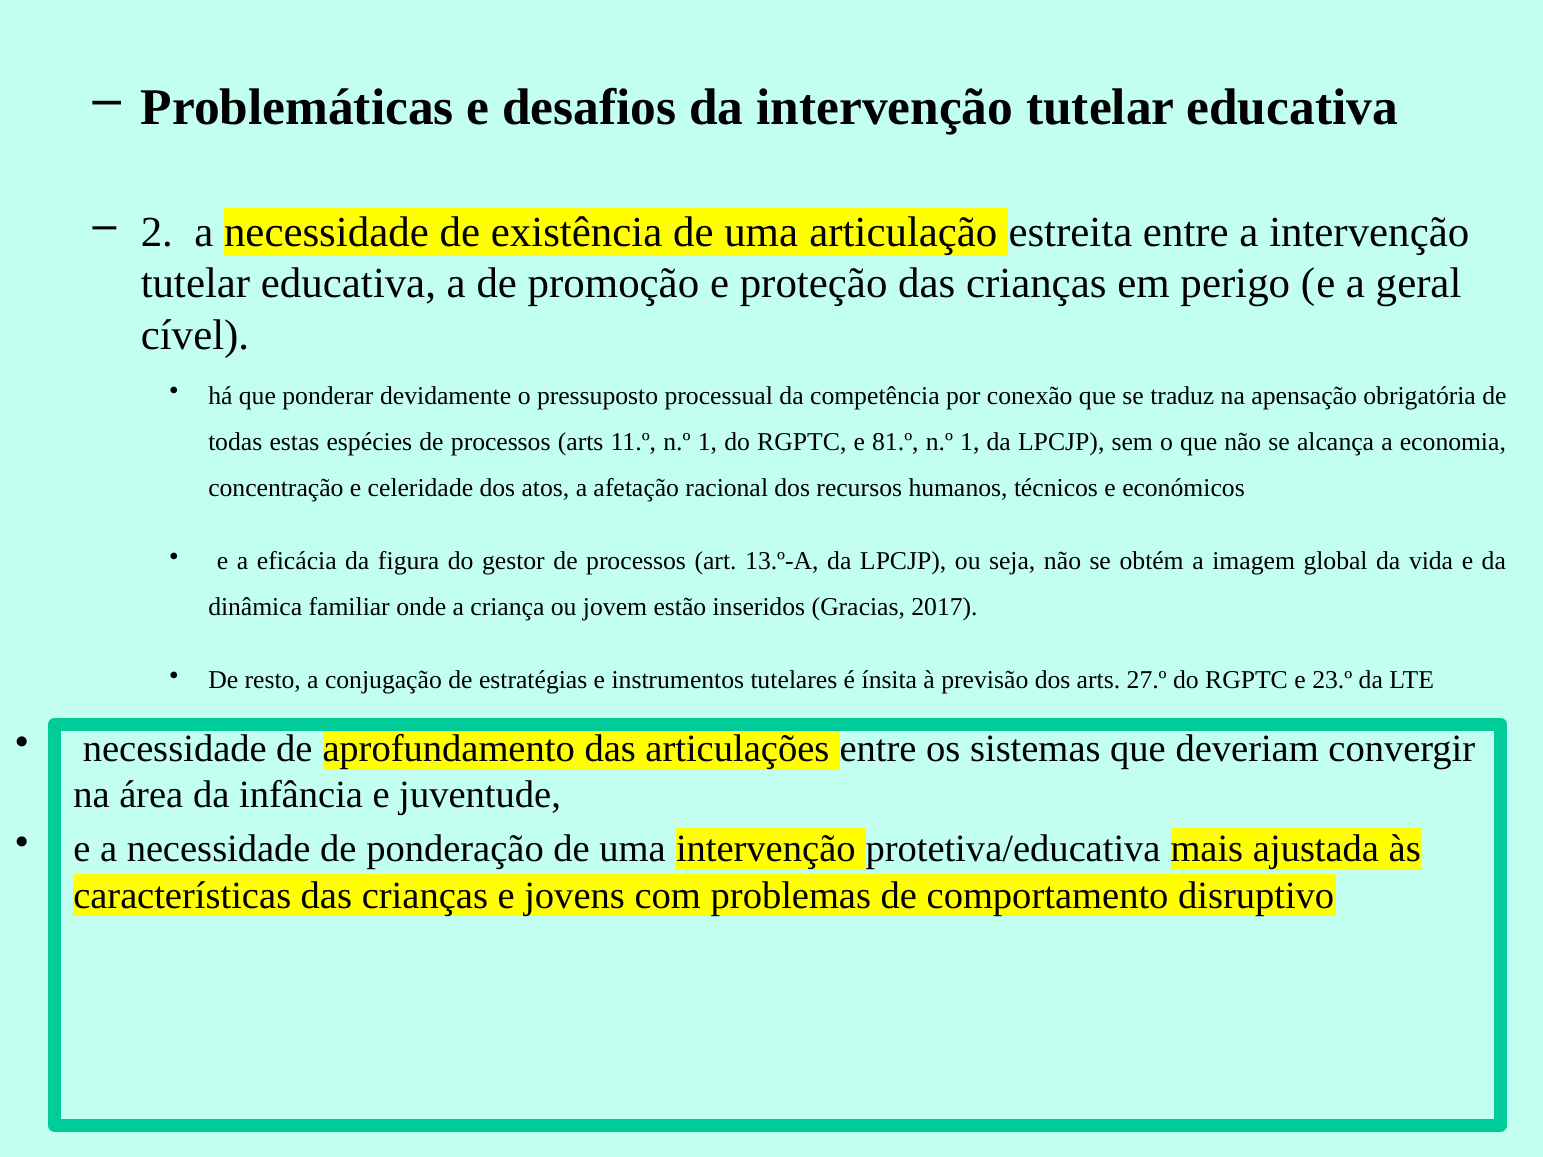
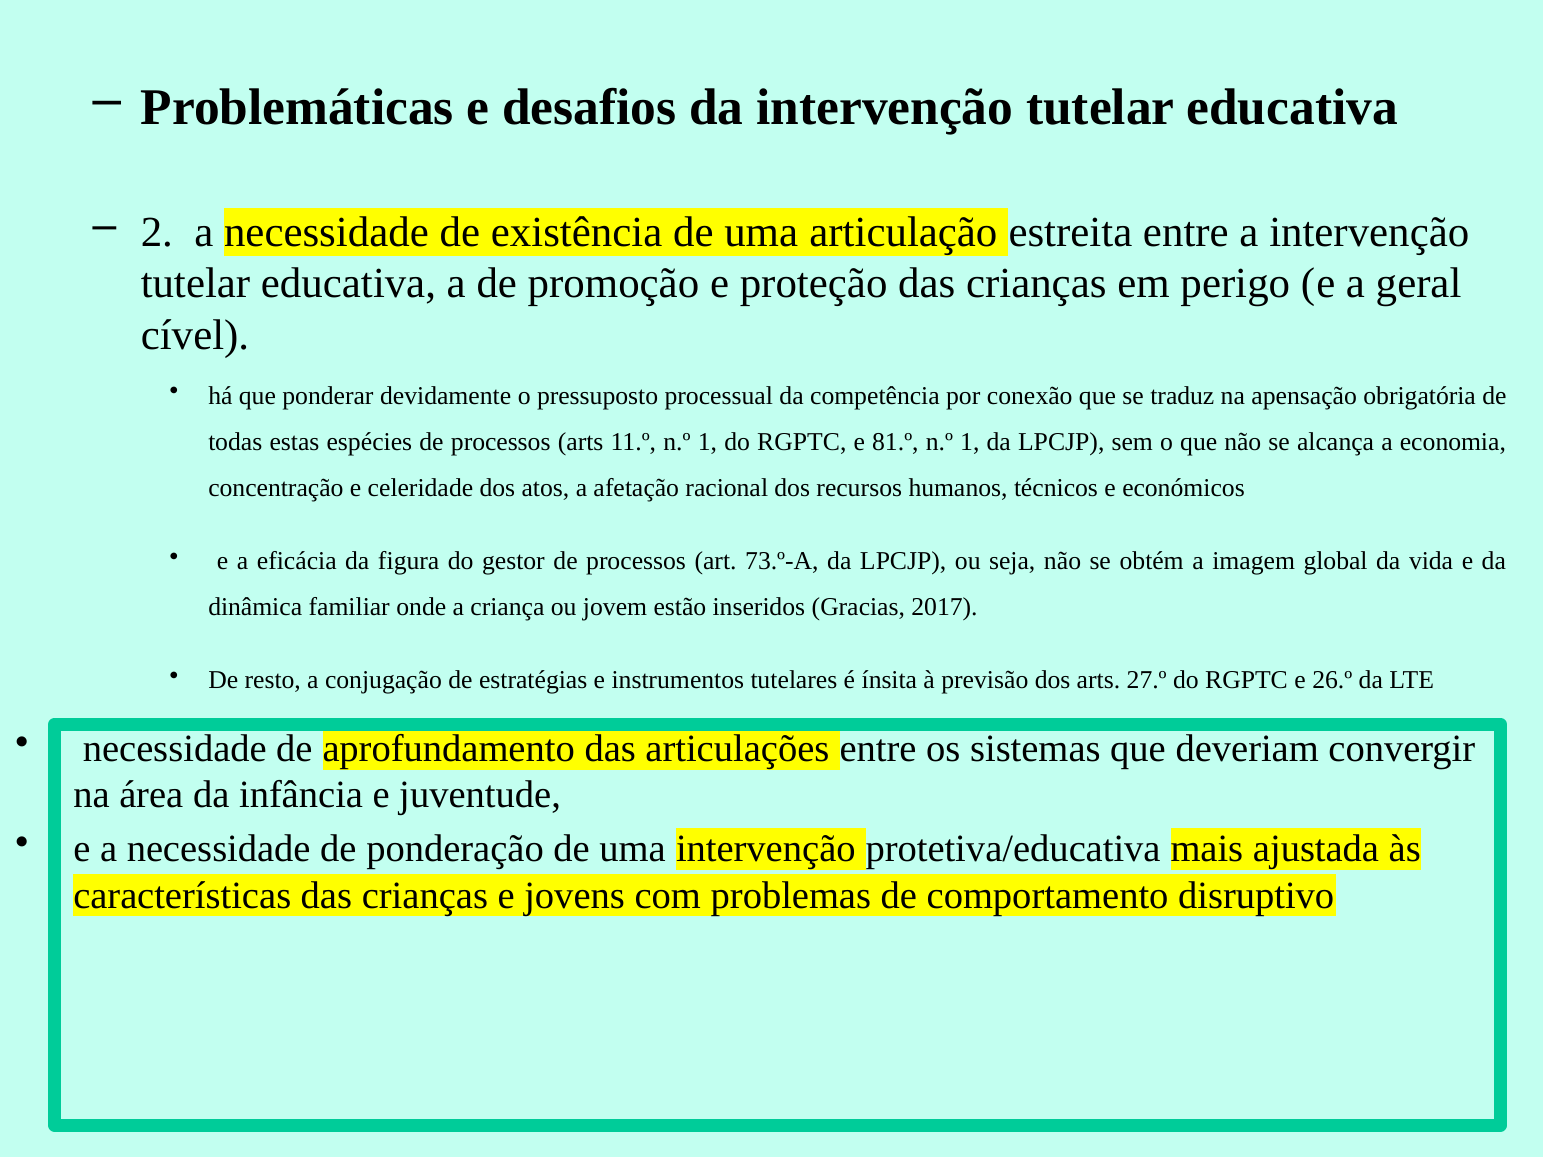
13.º-A: 13.º-A -> 73.º-A (782, 561)
23.º: 23.º -> 26.º (1332, 680)
